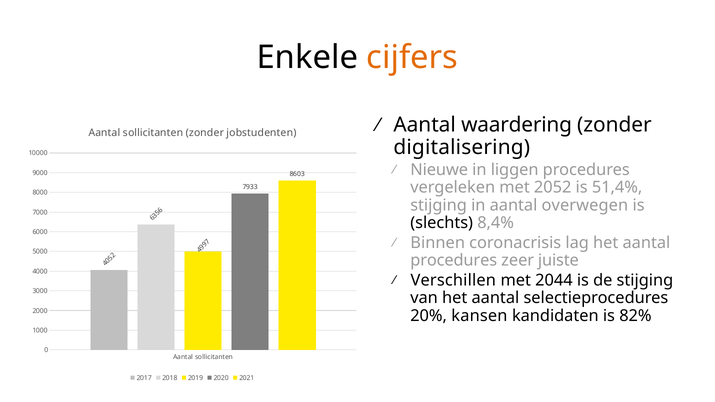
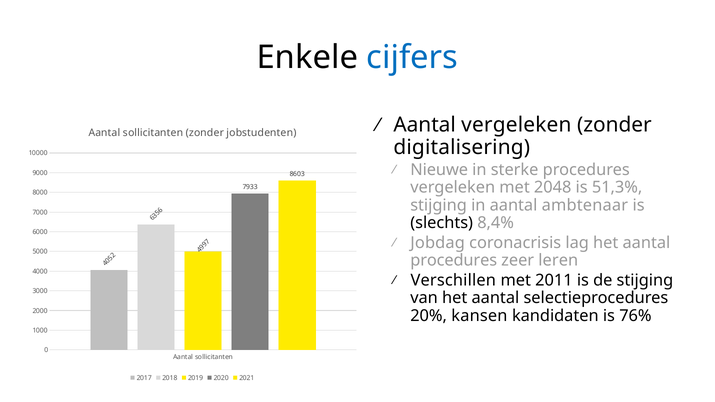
cijfers colour: orange -> blue (412, 57)
Aantal waardering: waardering -> vergeleken (516, 125)
liggen: liggen -> sterke (515, 170)
2052: 2052 -> 2048 (553, 188)
51,4%: 51,4% -> 51,3% (617, 188)
overwegen: overwegen -> ambtenaar (585, 205)
Binnen: Binnen -> Jobdag (438, 243)
juiste: juiste -> leren (558, 261)
2044: 2044 -> 2011 (554, 281)
82%: 82% -> 76% (635, 316)
